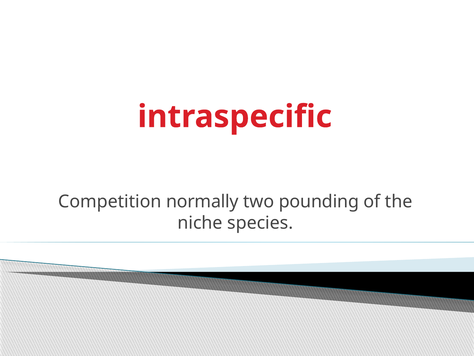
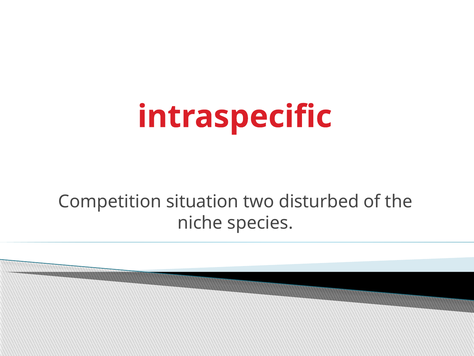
normally: normally -> situation (202, 201)
pounding: pounding -> disturbed (319, 201)
